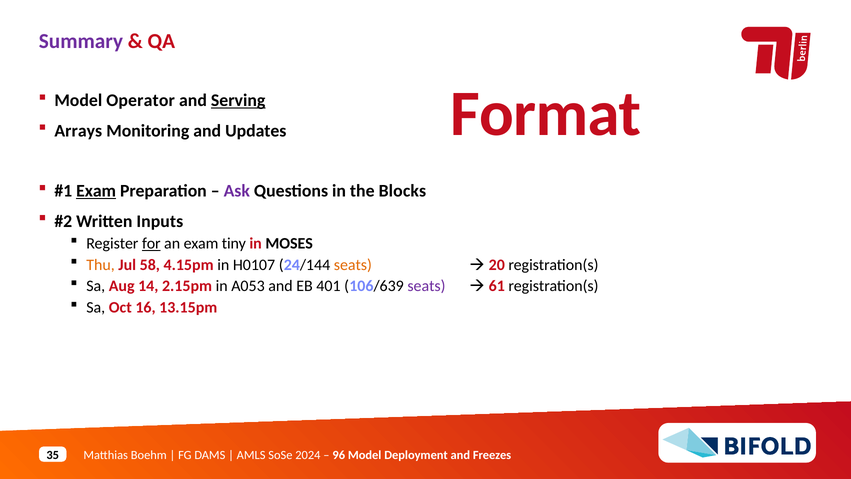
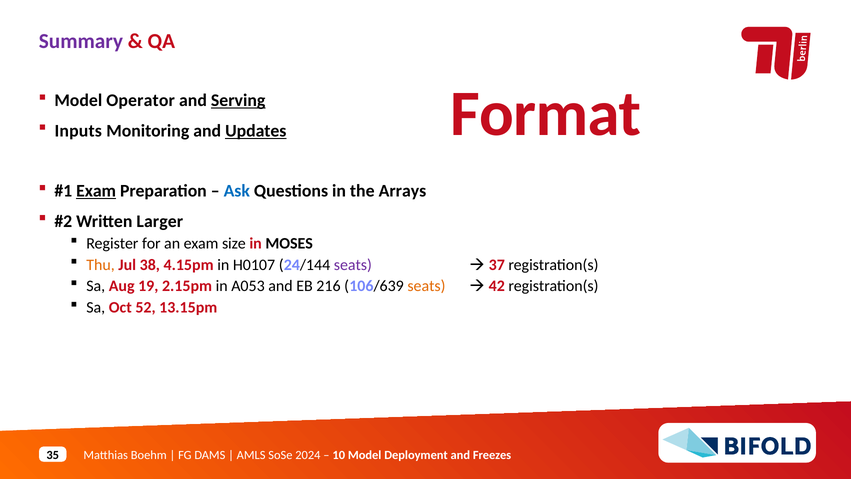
Arrays: Arrays -> Inputs (78, 131)
Updates underline: none -> present (256, 131)
Ask colour: purple -> blue (237, 191)
Blocks: Blocks -> Arrays (402, 191)
Inputs: Inputs -> Larger (160, 221)
for underline: present -> none (151, 243)
tiny: tiny -> size (234, 243)
58: 58 -> 38 (150, 265)
seats colour: orange -> purple (353, 265)
20: 20 -> 37 (497, 265)
14: 14 -> 19 (148, 286)
401: 401 -> 216 (328, 286)
seats colour: purple -> orange (426, 286)
61: 61 -> 42 (497, 286)
16: 16 -> 52 (146, 307)
96: 96 -> 10 (339, 455)
